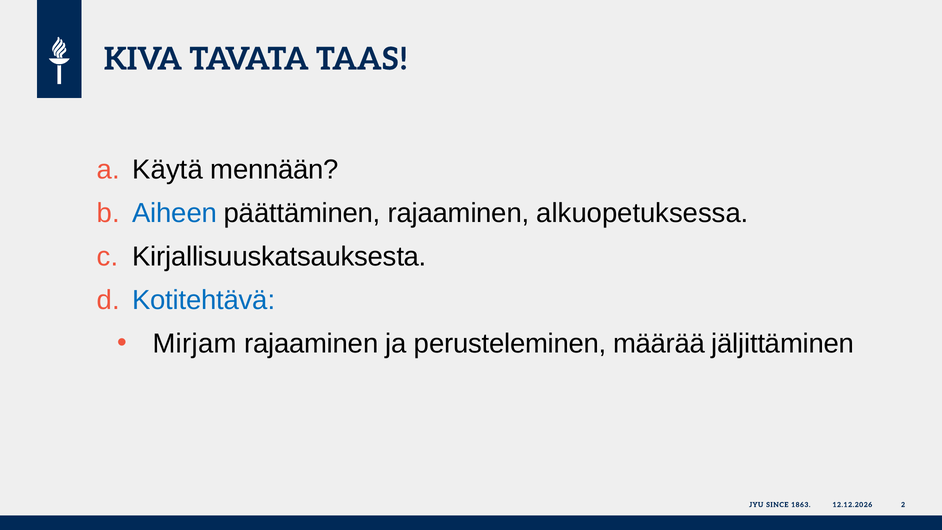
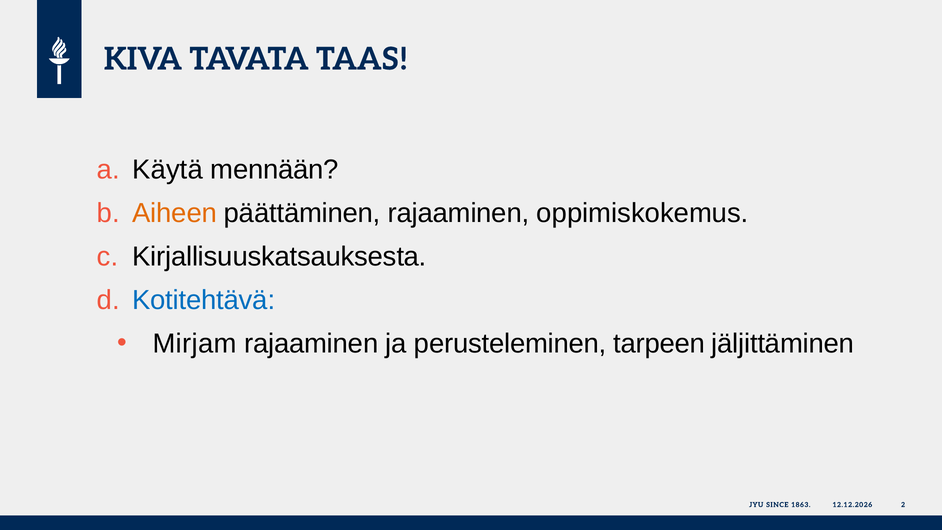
Aiheen colour: blue -> orange (175, 213)
alkuopetuksessa: alkuopetuksessa -> oppimiskokemus (643, 213)
määrää: määrää -> tarpeen (659, 344)
